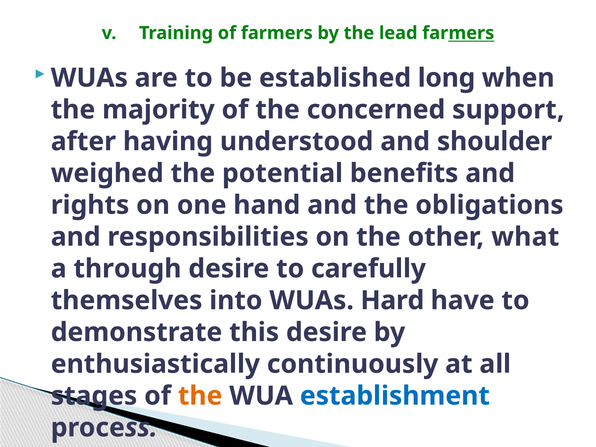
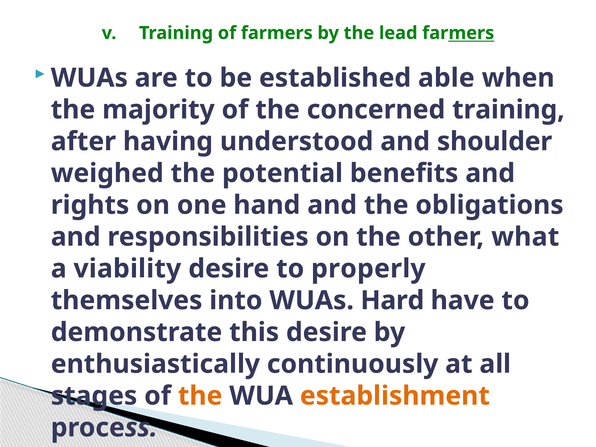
long: long -> able (446, 78)
concerned support: support -> training (508, 110)
through: through -> viability (127, 269)
carefully: carefully -> properly (368, 269)
establishment colour: blue -> orange (395, 396)
